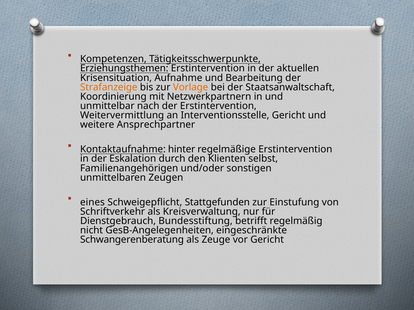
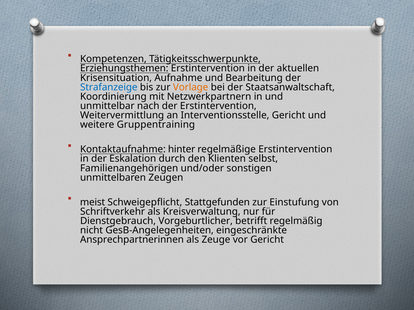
Strafanzeige colour: orange -> blue (109, 87)
Ansprechpartner: Ansprechpartner -> Gruppentraining (156, 125)
eines: eines -> meist (93, 203)
Bundesstiftung: Bundesstiftung -> Vorgeburtlicher (196, 221)
Schwangerenberatung: Schwangerenberatung -> Ansprechpartnerinnen (132, 240)
